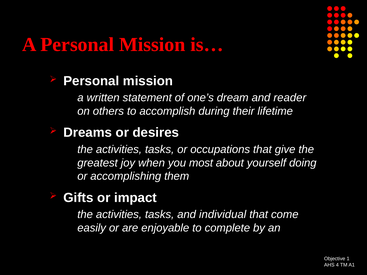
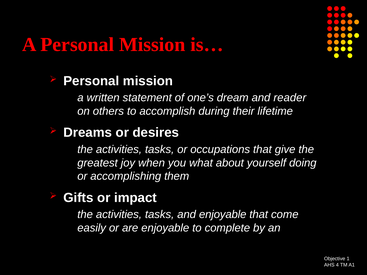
most: most -> what (201, 163)
and individual: individual -> enjoyable (223, 215)
